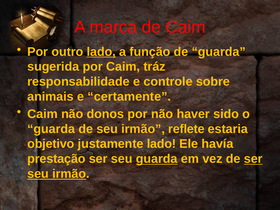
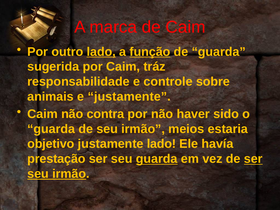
função underline: none -> present (150, 52)
e certamente: certamente -> justamente (129, 97)
donos: donos -> contra (105, 114)
reflete: reflete -> meios (186, 129)
